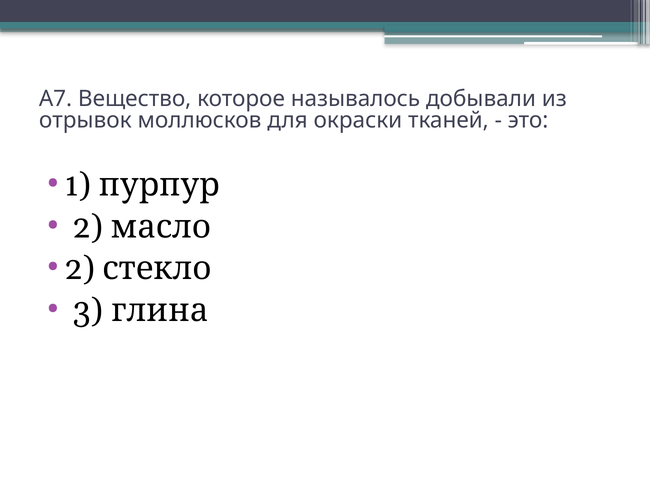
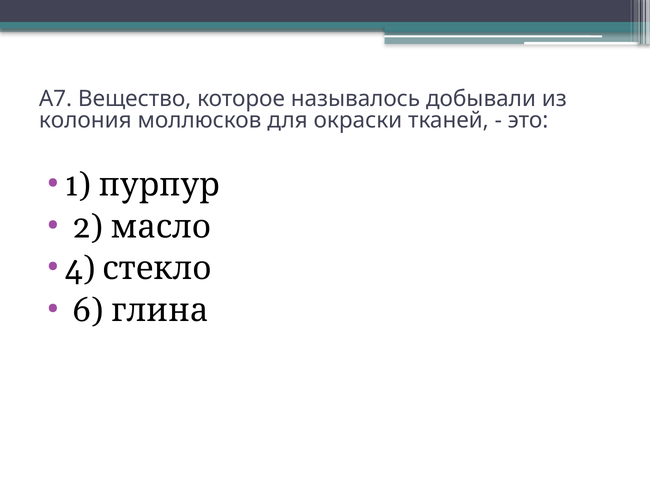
отрывок: отрывок -> колония (85, 120)
2: 2 -> 4 (80, 268)
3: 3 -> 6 (88, 310)
